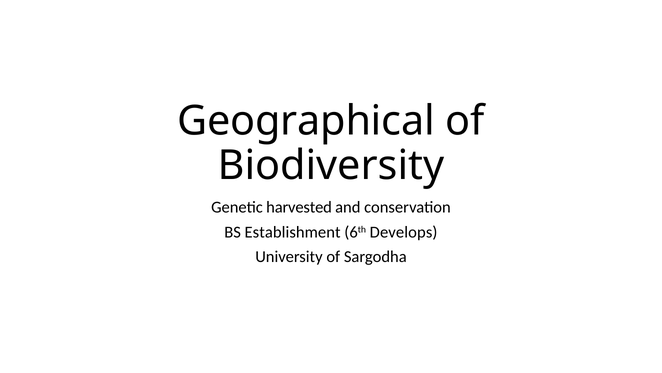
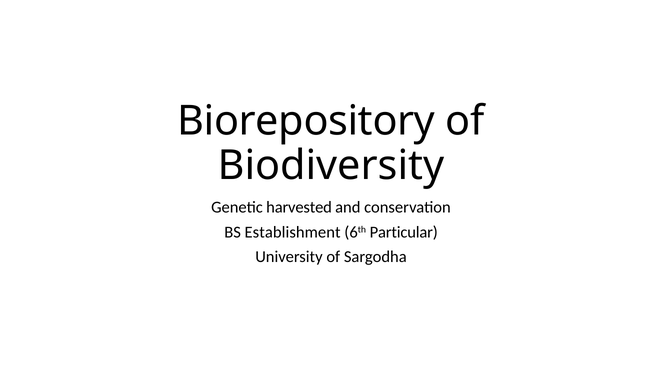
Geographical: Geographical -> Biorepository (306, 121)
Develops: Develops -> Particular (404, 232)
